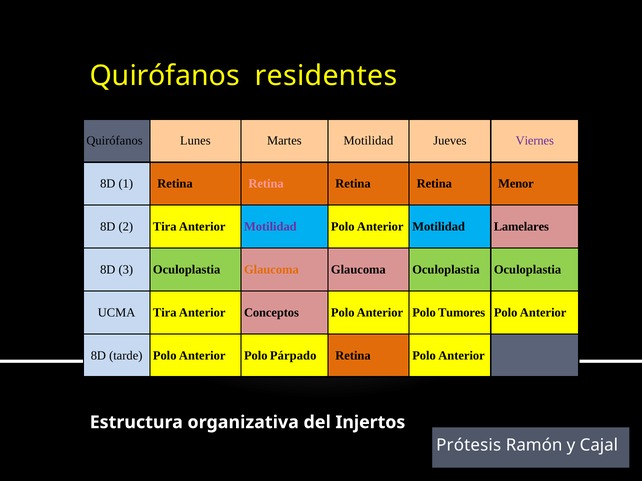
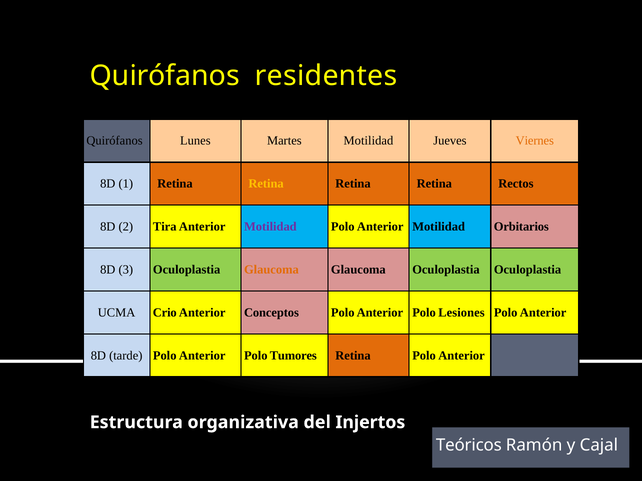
Viernes colour: purple -> orange (535, 141)
Retina colour: pink -> yellow (266, 184)
Menor: Menor -> Rectos (516, 184)
Lamelares: Lamelares -> Orbitarios (521, 227)
UCMA Tira: Tira -> Crio (165, 313)
Tumores: Tumores -> Lesiones (461, 313)
Párpado: Párpado -> Tumores (293, 356)
Prótesis: Prótesis -> Teóricos (469, 446)
